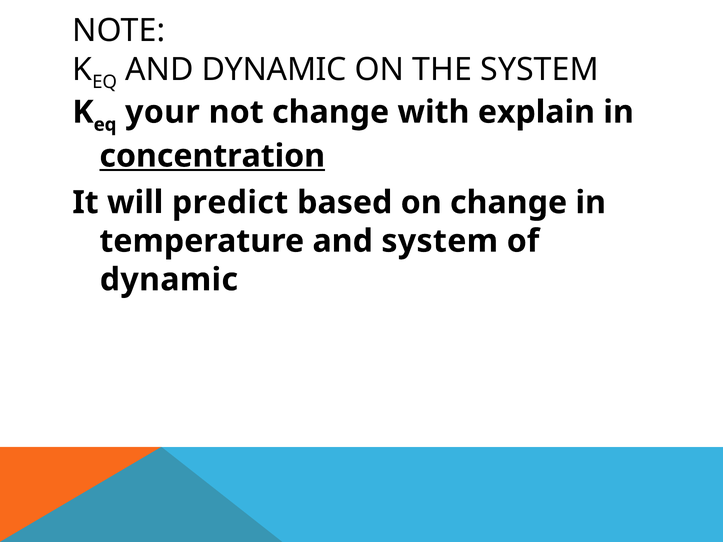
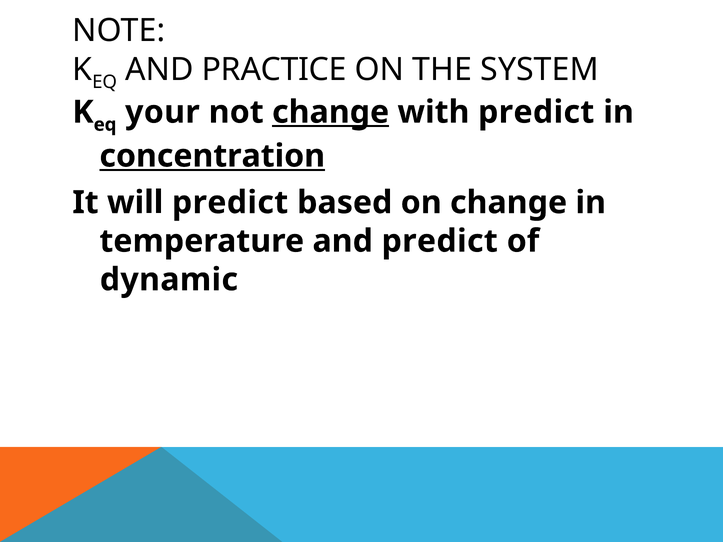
AND DYNAMIC: DYNAMIC -> PRACTICE (274, 69)
change underline: none -> present (331, 112)
with explain: explain -> predict (536, 112)
and system: system -> predict (440, 241)
